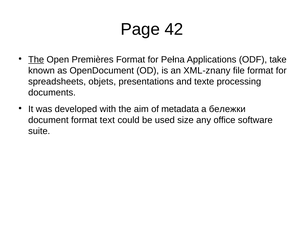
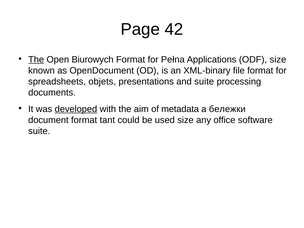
Premières: Premières -> Biurowych (93, 60)
ODF take: take -> size (278, 60)
XML-znany: XML-znany -> XML-binary (207, 71)
and texte: texte -> suite (204, 82)
developed underline: none -> present (76, 109)
text: text -> tant (107, 120)
